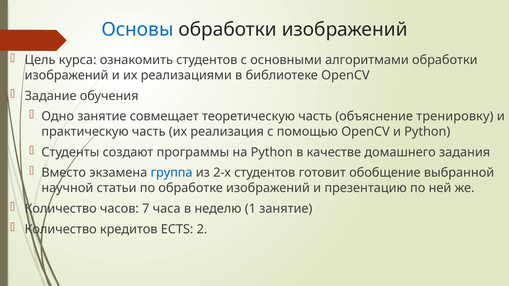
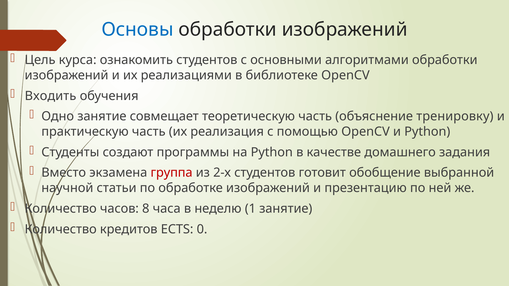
Задание: Задание -> Входить (51, 96)
группа colour: blue -> red (172, 173)
7: 7 -> 8 (146, 209)
2: 2 -> 0 (202, 229)
